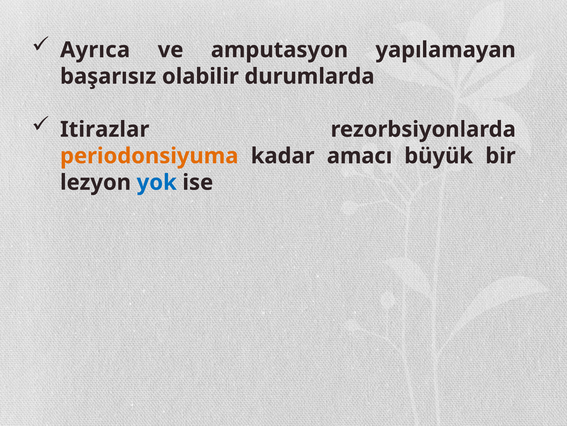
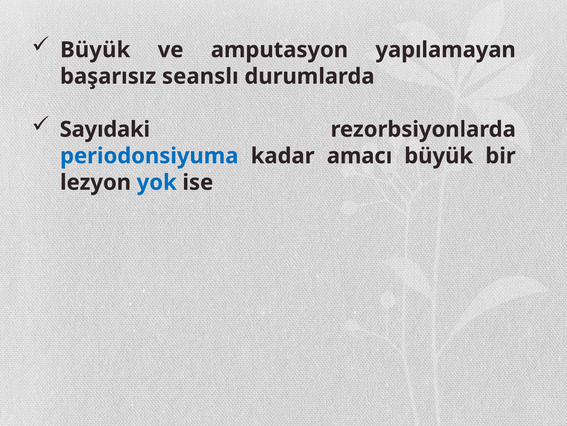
Ayrıca: Ayrıca -> Büyük (95, 50)
olabilir: olabilir -> seanslı (200, 76)
Itirazlar: Itirazlar -> Sayıdaki (105, 129)
periodonsiyuma colour: orange -> blue (149, 156)
